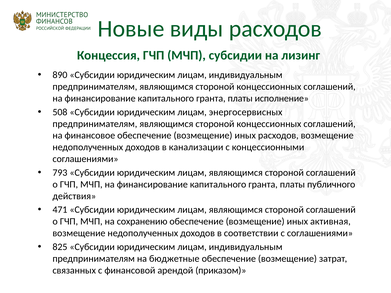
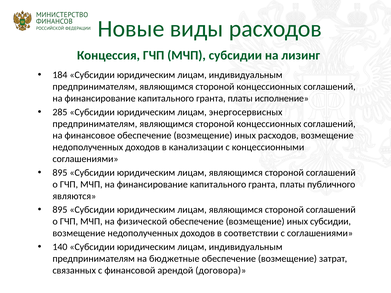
890: 890 -> 184 (60, 75)
508: 508 -> 285 (60, 112)
793: 793 -> 895 (60, 173)
действия: действия -> являются (74, 196)
471: 471 -> 895 (60, 210)
сохранению: сохранению -> физической (142, 222)
иных активная: активная -> субсидии (331, 222)
825: 825 -> 140 (60, 247)
приказом: приказом -> договора (221, 271)
